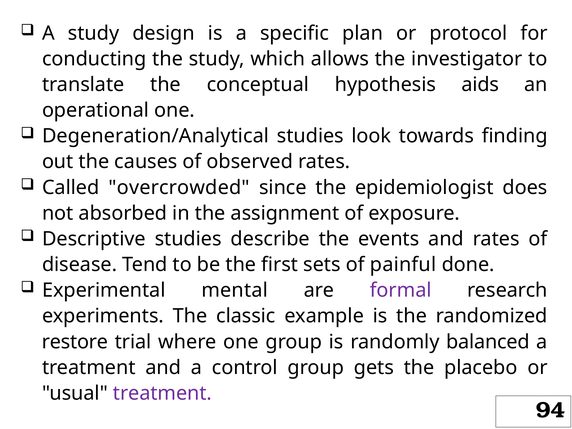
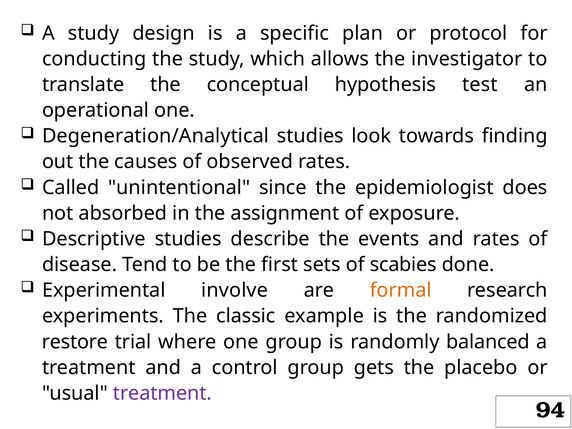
aids: aids -> test (480, 85)
overcrowded: overcrowded -> unintentional (179, 187)
painful: painful -> scabies (403, 265)
mental: mental -> involve (235, 290)
formal colour: purple -> orange (401, 290)
